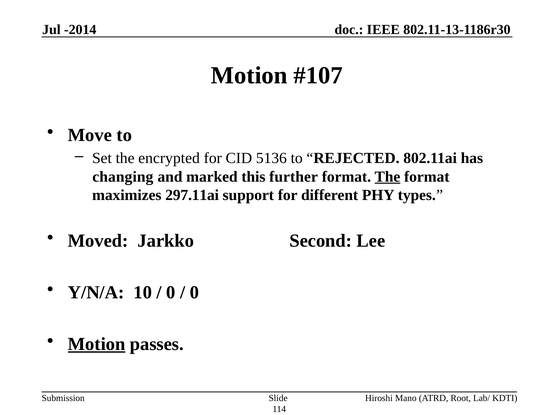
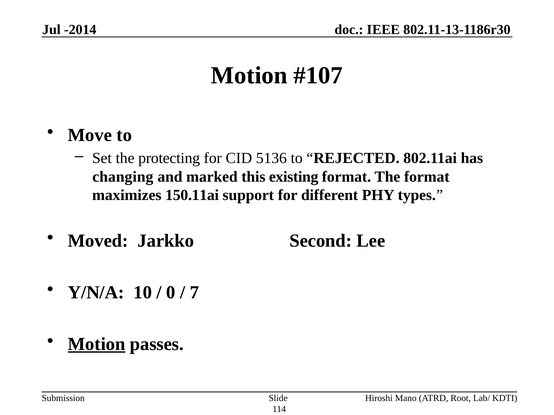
encrypted: encrypted -> protecting (169, 158)
further: further -> existing (294, 177)
The underline: present -> none (387, 177)
297.11ai: 297.11ai -> 150.11ai (192, 195)
0: 0 -> 7 (195, 293)
